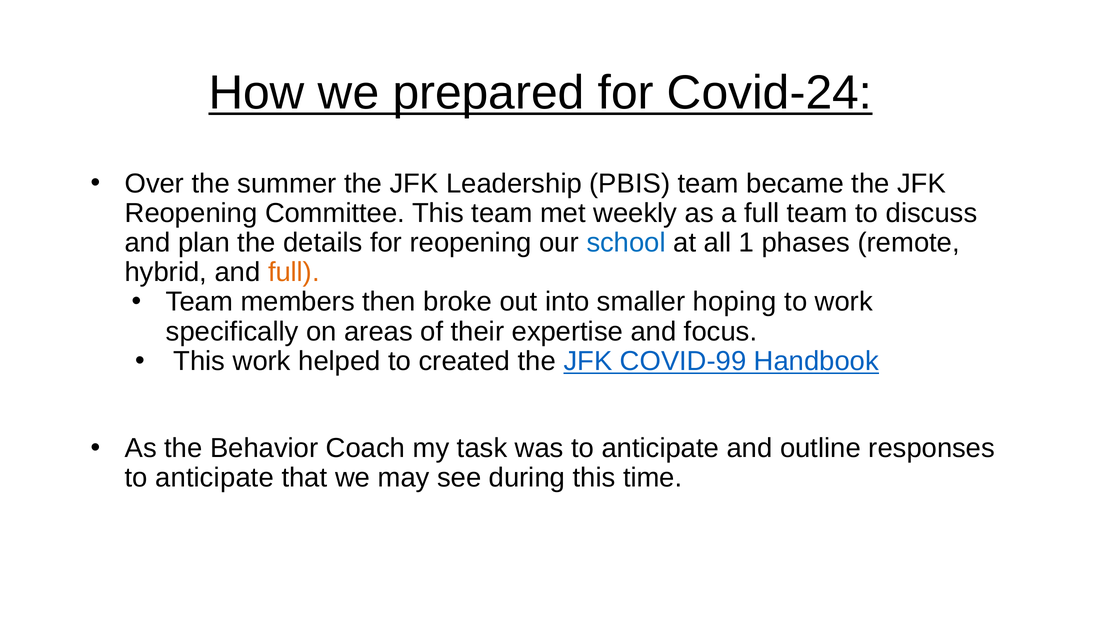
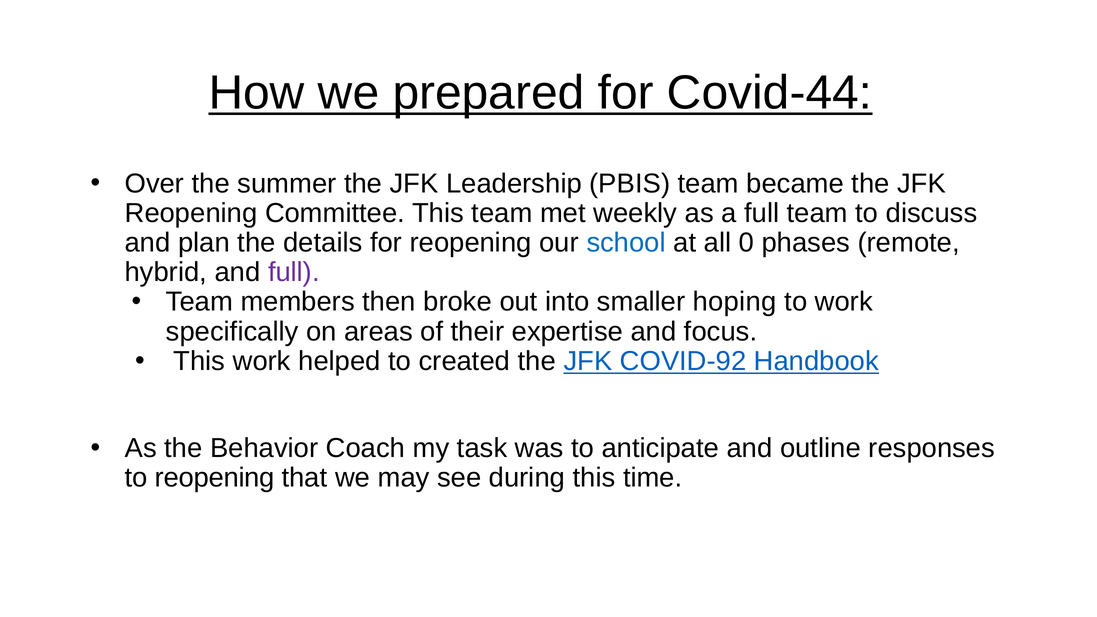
Covid-24: Covid-24 -> Covid-44 (770, 93)
1: 1 -> 0 (746, 243)
full colour: orange -> purple (294, 272)
COVID-99: COVID-99 -> COVID-92 (683, 361)
anticipate: anticipate -> reopening (215, 478)
